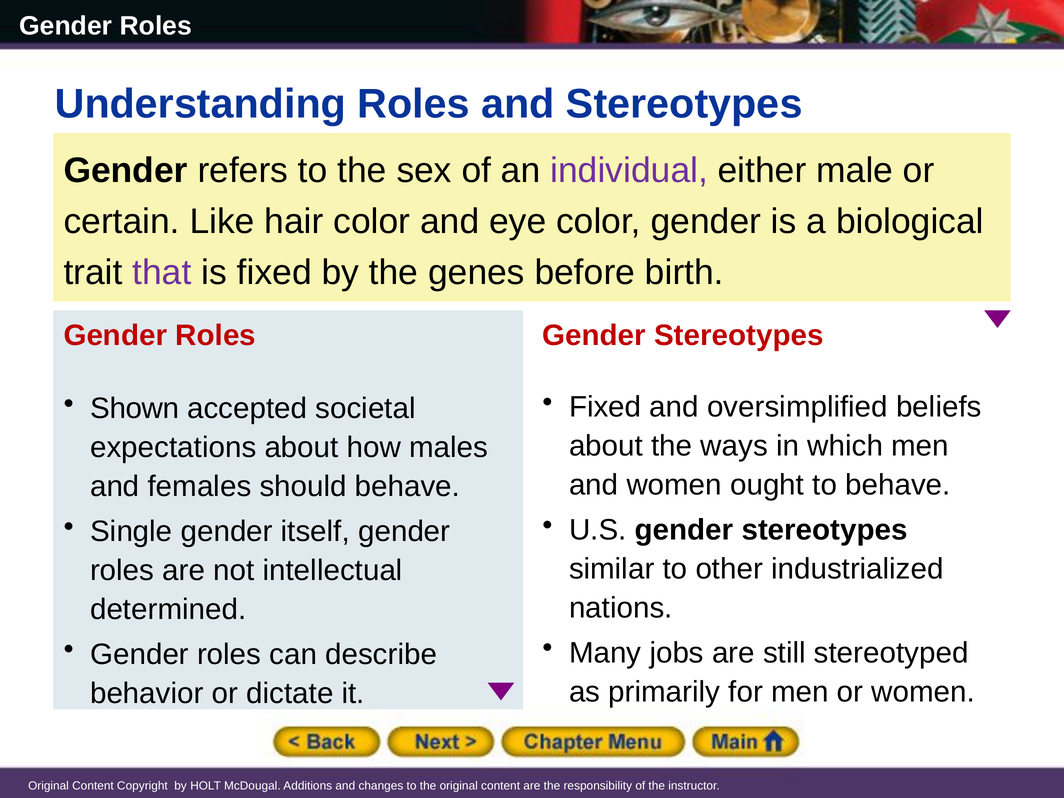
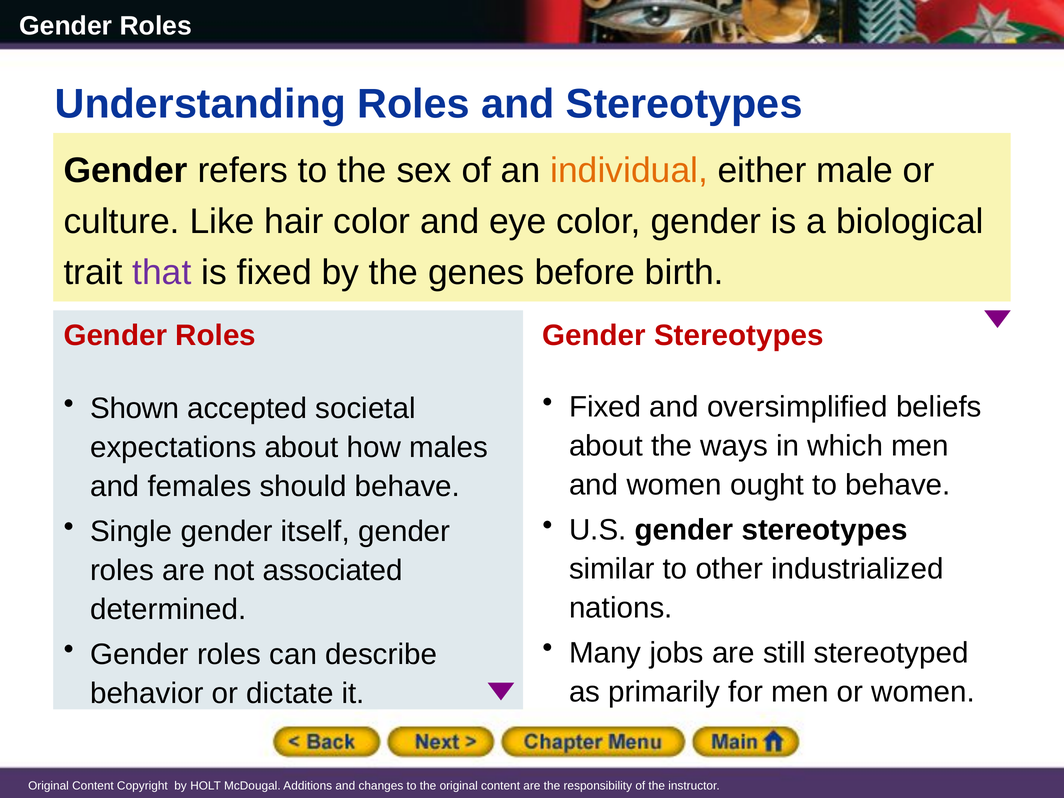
individual colour: purple -> orange (629, 170)
certain: certain -> culture (122, 222)
intellectual: intellectual -> associated (333, 571)
